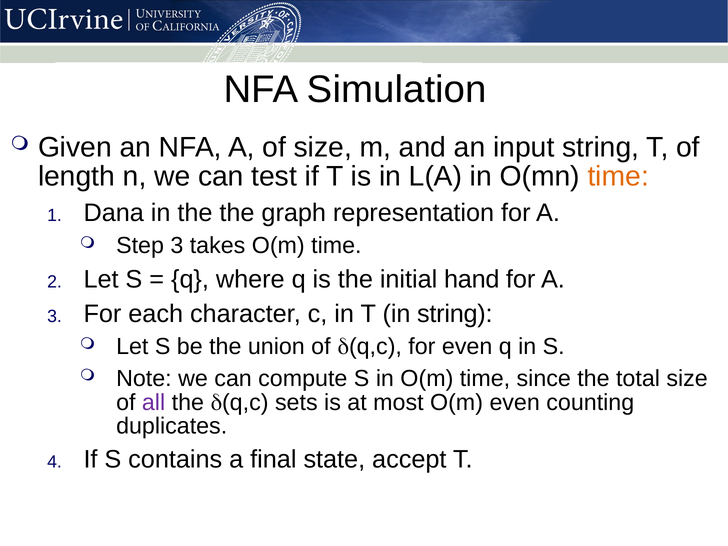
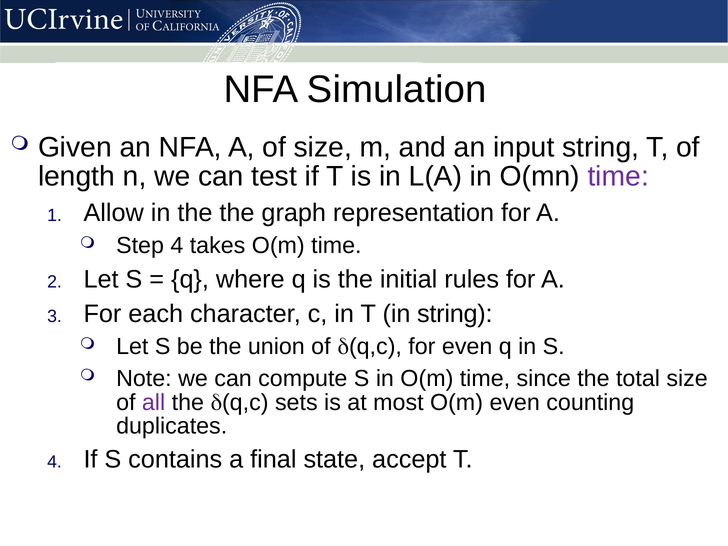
time colour: orange -> purple (618, 177)
Dana: Dana -> Allow (114, 213)
Step 3: 3 -> 4 (177, 246)
hand: hand -> rules (472, 279)
